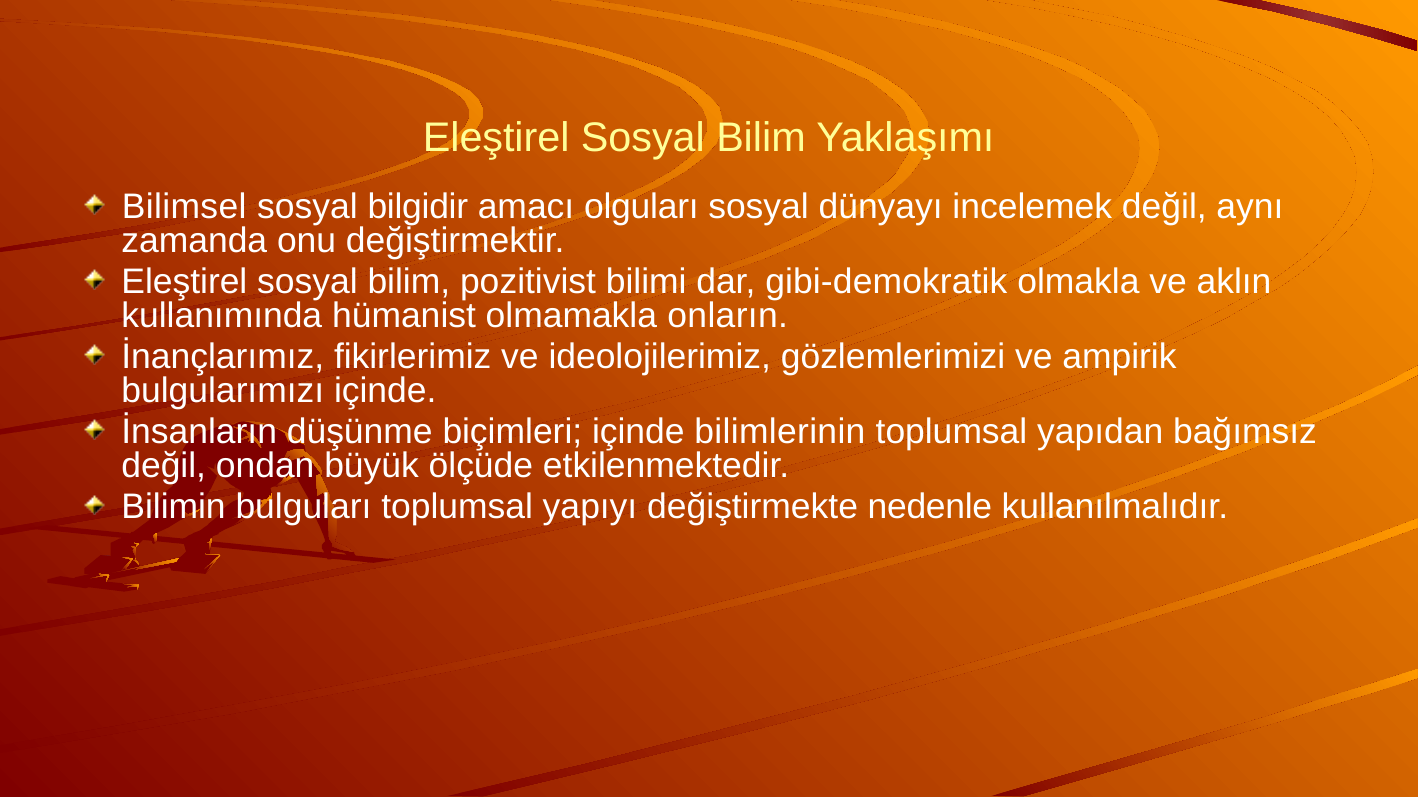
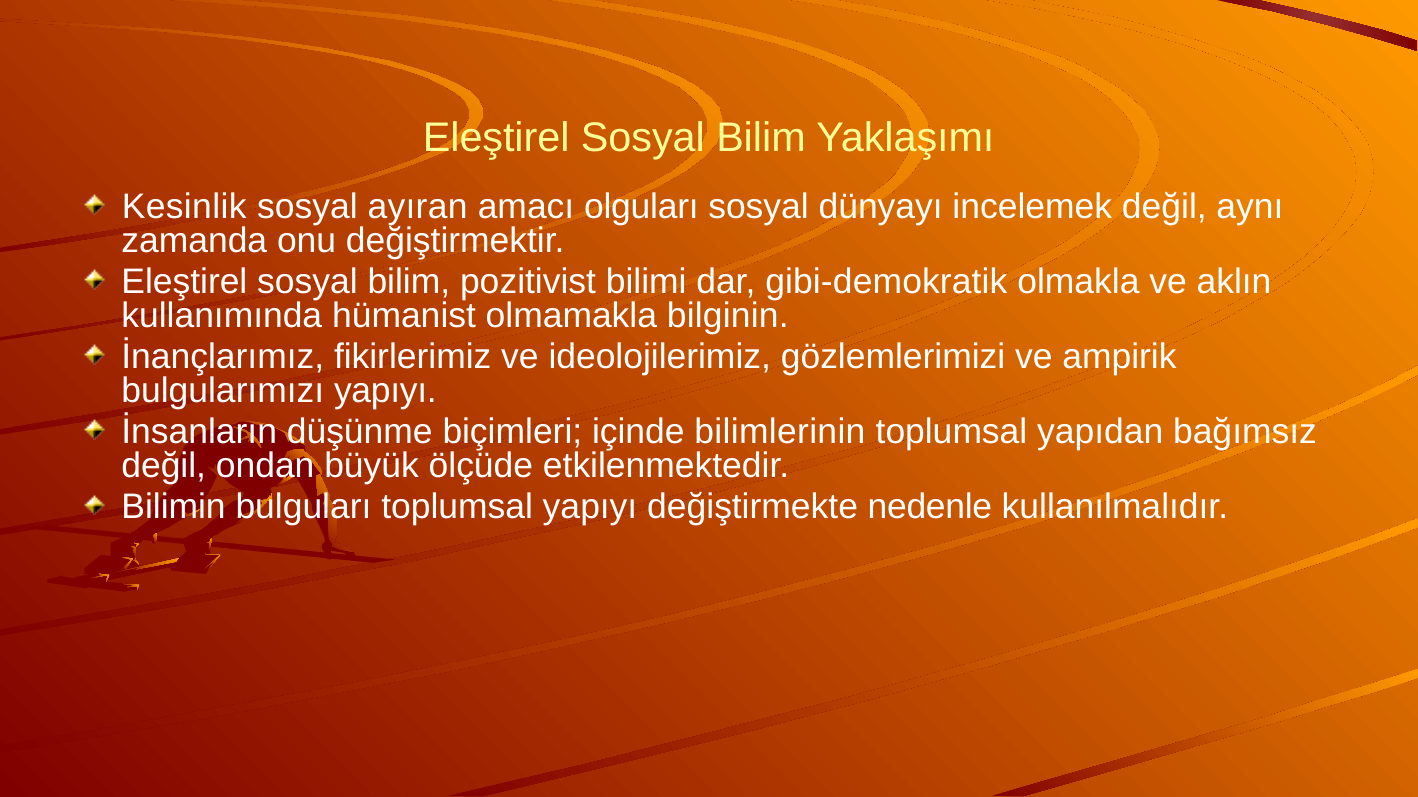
Bilimsel: Bilimsel -> Kesinlik (184, 207)
bilgidir: bilgidir -> ayıran (418, 207)
onların: onların -> bilginin (728, 316)
bulgularımızı içinde: içinde -> yapıyı (385, 391)
